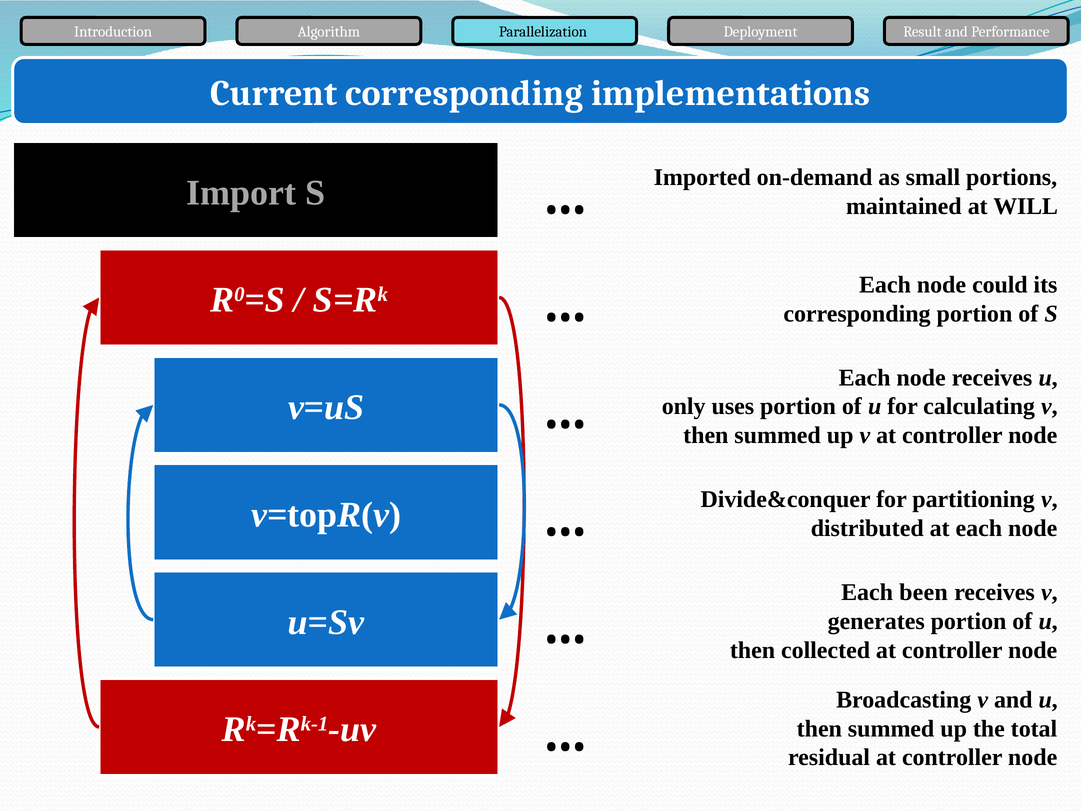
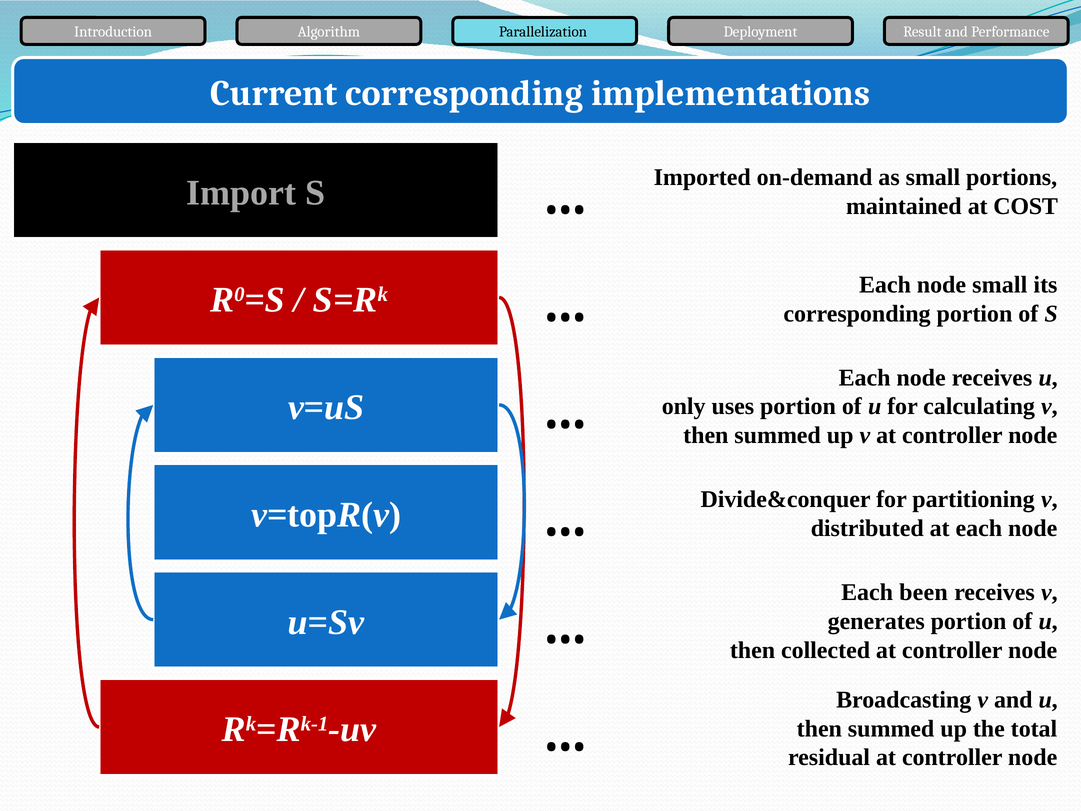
WILL: WILL -> COST (1026, 206)
node could: could -> small (1000, 285)
